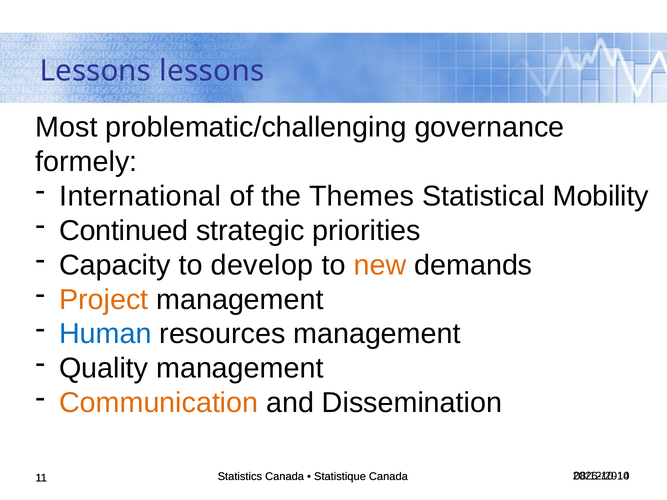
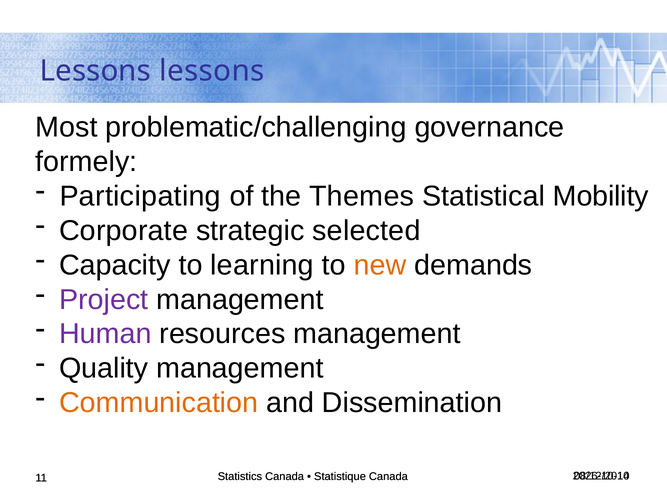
International: International -> Participating (140, 196)
Continued: Continued -> Corporate (124, 231)
priorities: priorities -> selected (366, 231)
develop: develop -> learning (262, 265)
Project colour: orange -> purple (104, 300)
Human colour: blue -> purple (105, 334)
